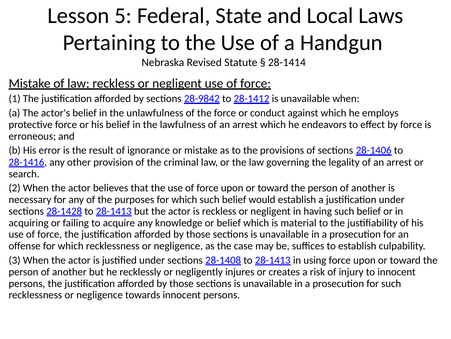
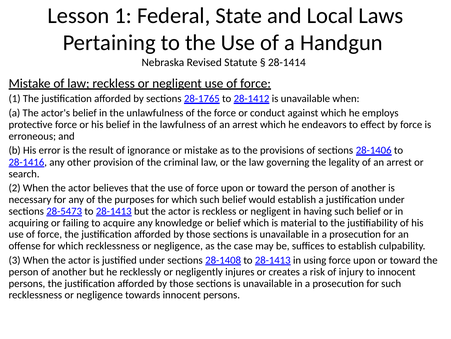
Lesson 5: 5 -> 1 (123, 16)
28-9842: 28-9842 -> 28-1765 (202, 98)
28-1428: 28-1428 -> 28-5473 (64, 211)
